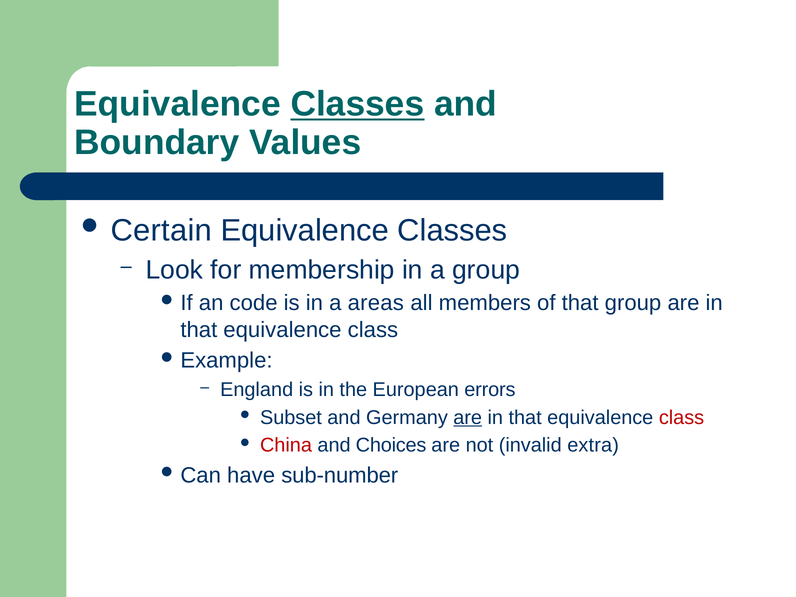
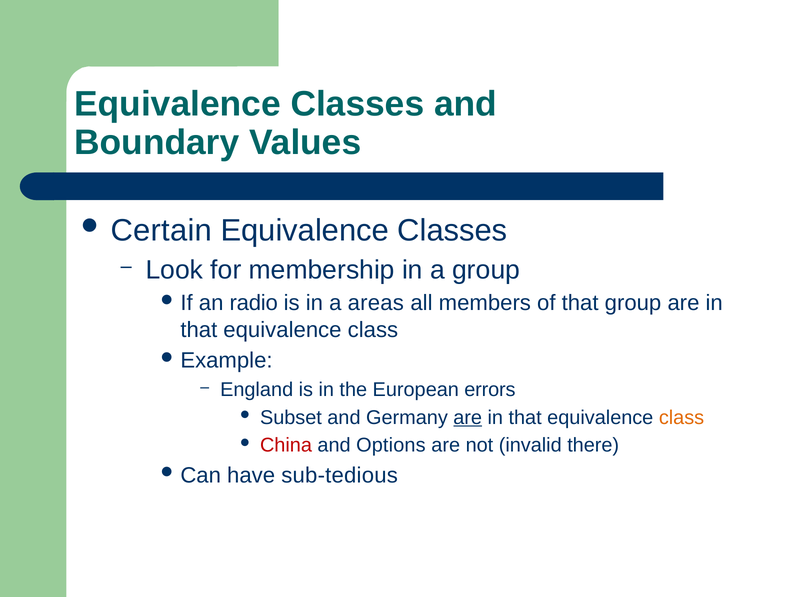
Classes underline: present -> none (357, 104)
code: code -> radio (254, 303)
class colour: red -> orange (682, 418)
Choices: Choices -> Options (391, 445)
extra: extra -> there (593, 445)
sub-number: sub-number -> sub-tedious (340, 475)
